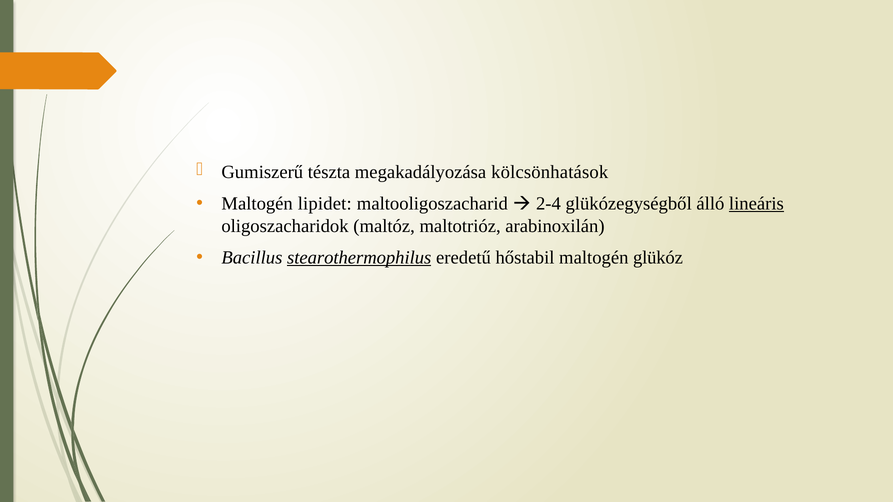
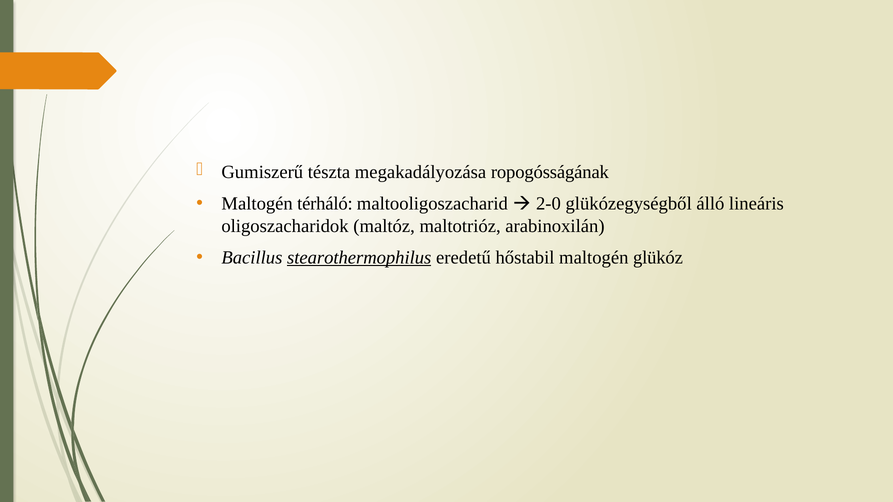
kölcsönhatások: kölcsönhatások -> ropogósságának (550, 172)
lipidet: lipidet -> térháló (325, 204)
2-4: 2-4 -> 2-0 (548, 204)
lineáris underline: present -> none (756, 204)
